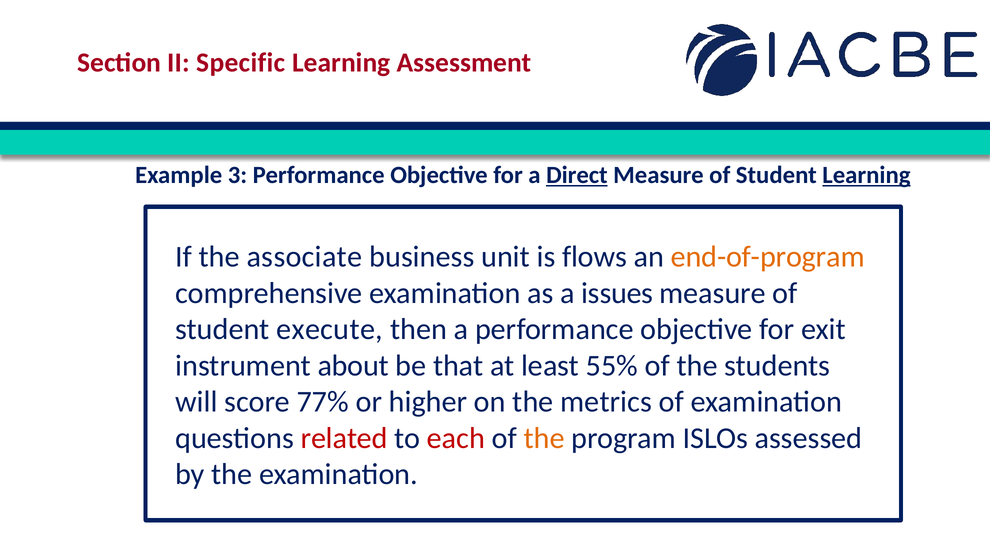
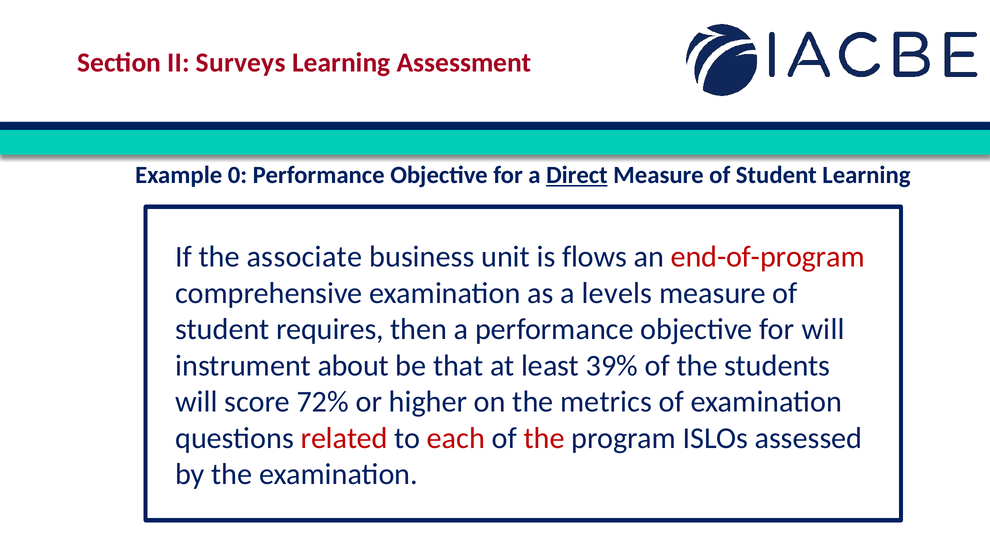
Specific: Specific -> Surveys (241, 63)
3: 3 -> 0 (237, 175)
Learning underline: present -> none (866, 175)
end-of-program colour: orange -> red (768, 257)
issues: issues -> levels (617, 293)
execute: execute -> requires (330, 329)
for exit: exit -> will (823, 329)
55%: 55% -> 39% (612, 366)
77%: 77% -> 72% (323, 402)
the colour: orange -> red (544, 438)
